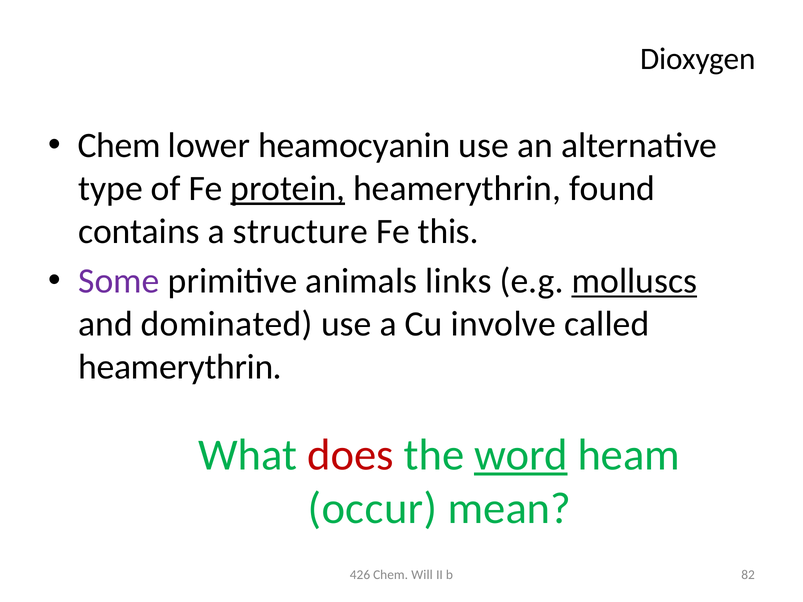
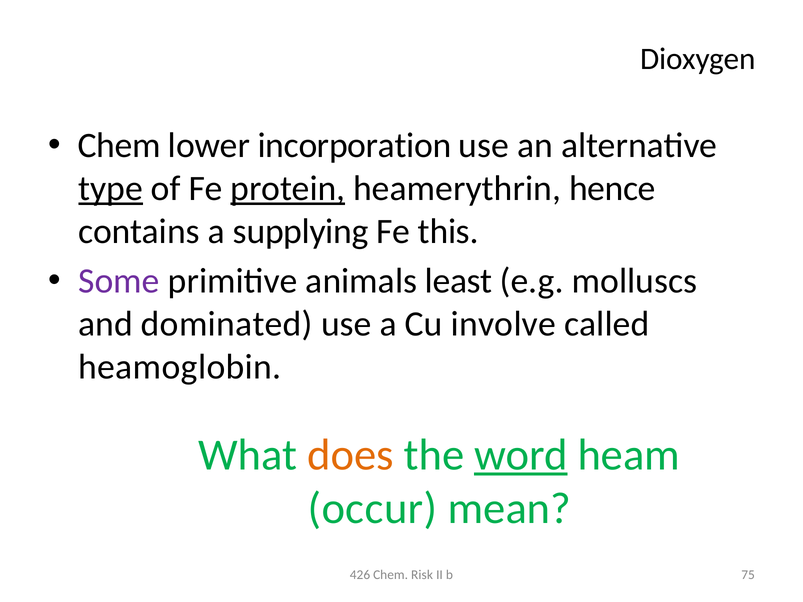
heamocyanin: heamocyanin -> incorporation (354, 146)
type underline: none -> present (111, 188)
found: found -> hence (612, 188)
structure: structure -> supplying (301, 231)
links: links -> least (459, 281)
molluscs underline: present -> none (634, 281)
heamerythrin: heamerythrin -> heamoglobin (180, 367)
does colour: red -> orange (351, 455)
Will: Will -> Risk (422, 575)
82: 82 -> 75 (748, 575)
